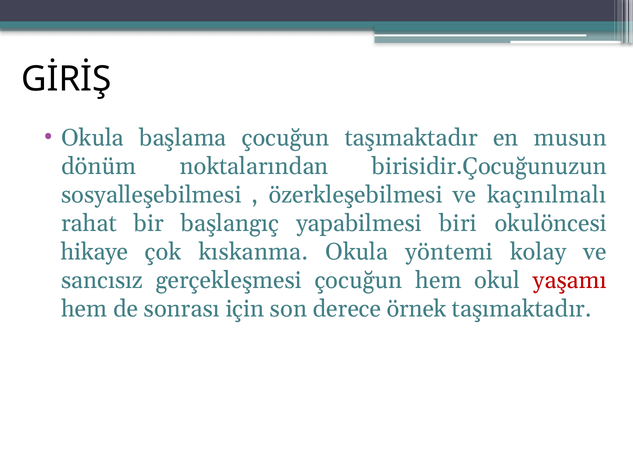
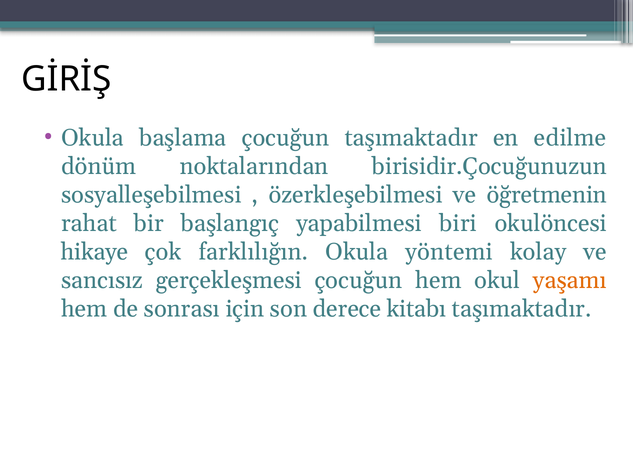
musun: musun -> edilme (570, 138)
kaçınılmalı: kaçınılmalı -> öğretmenin (547, 195)
kıskanma: kıskanma -> farklılığın (253, 252)
yaşamı colour: red -> orange (570, 280)
örnek: örnek -> kitabı (417, 309)
